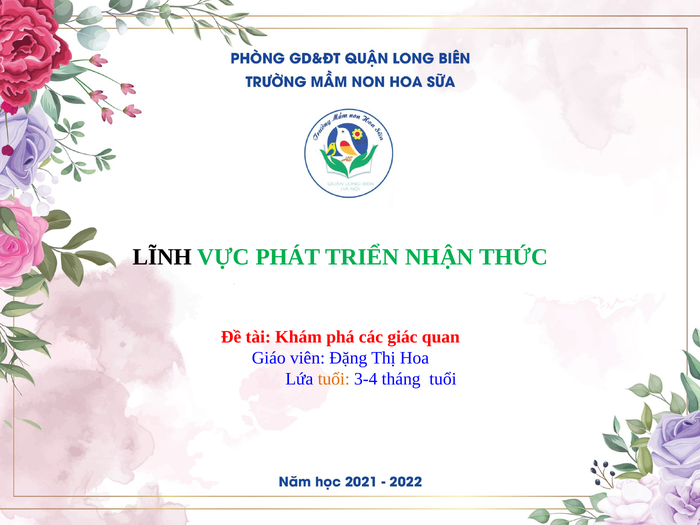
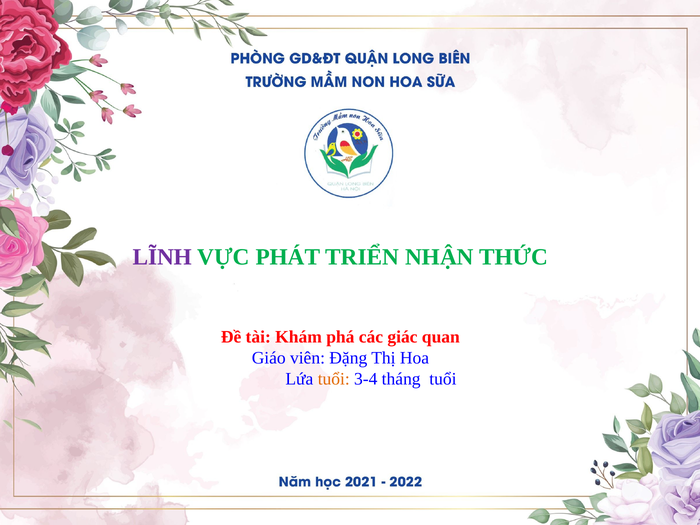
LĨNH colour: black -> purple (162, 257)
